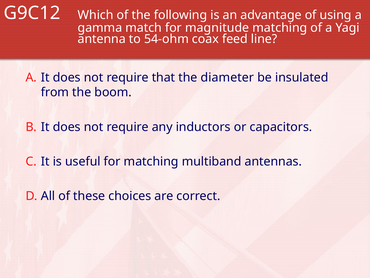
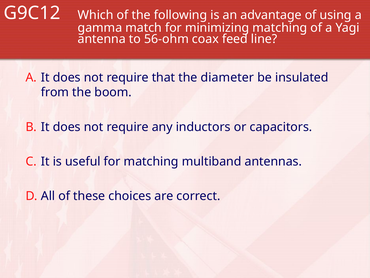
magnitude: magnitude -> minimizing (217, 28)
54-ohm: 54-ohm -> 56-ohm (166, 39)
